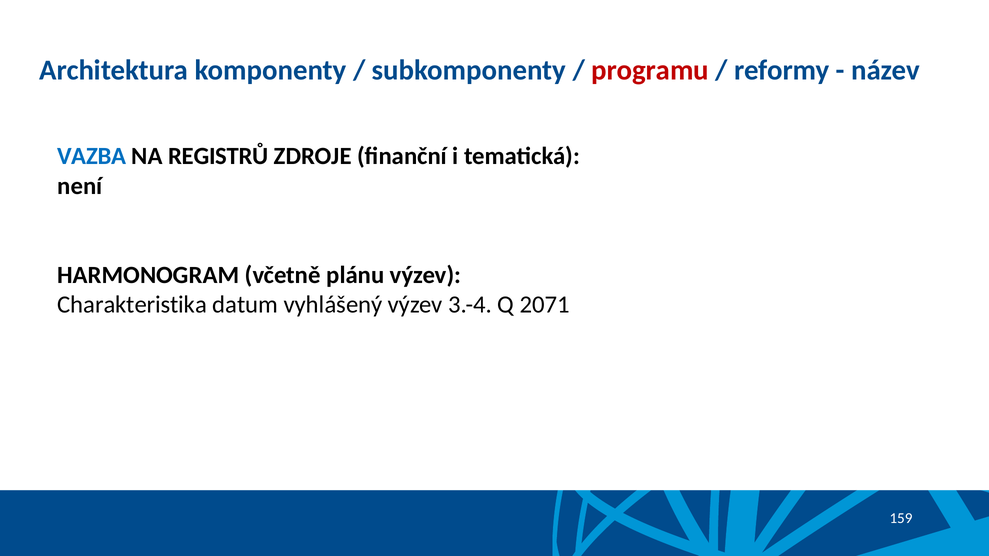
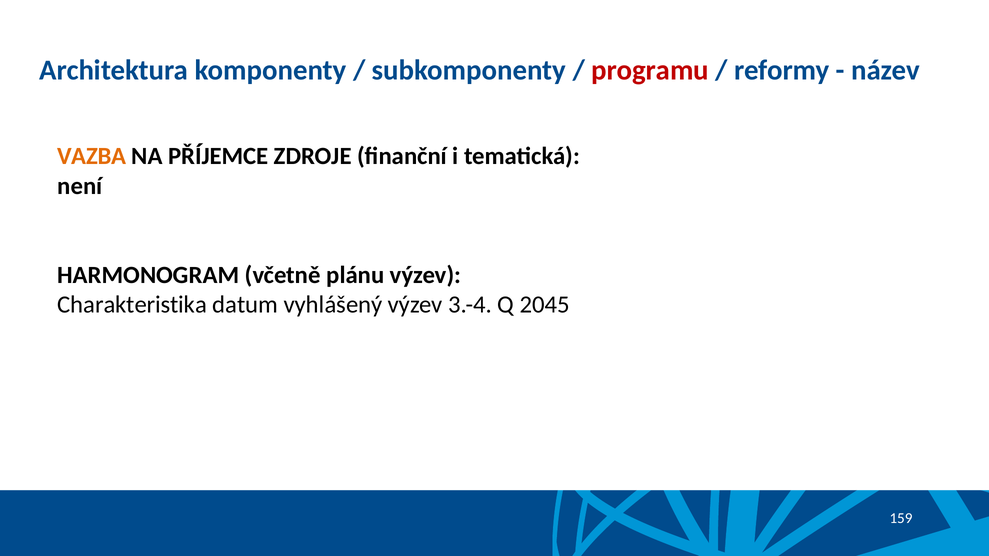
VAZBA colour: blue -> orange (92, 156)
REGISTRŮ: REGISTRŮ -> PŘÍJEMCE (218, 156)
2071: 2071 -> 2045 (545, 305)
